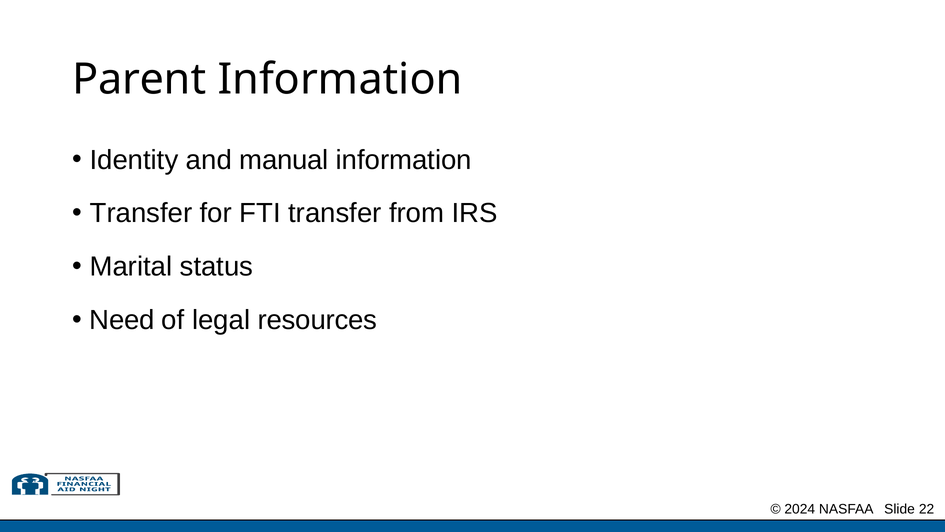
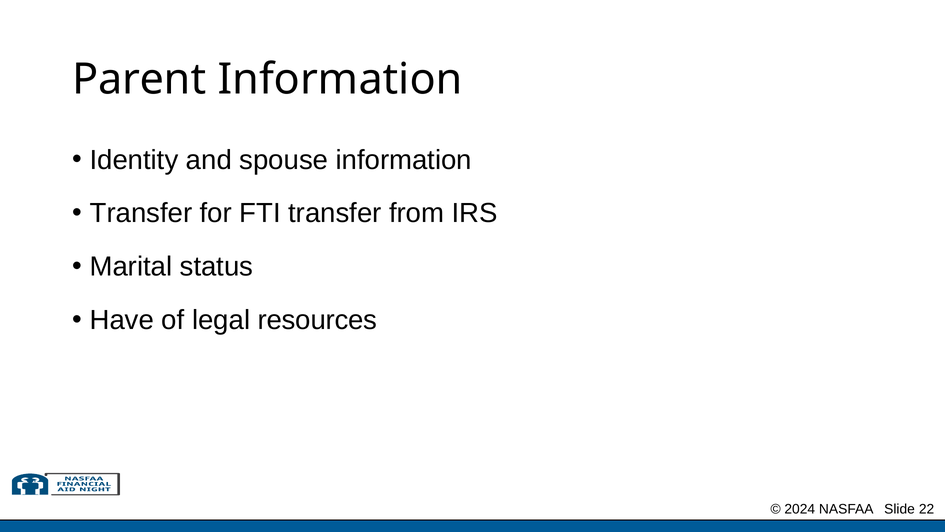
manual: manual -> spouse (284, 160)
Need: Need -> Have (122, 320)
